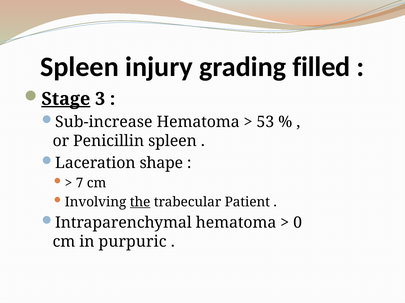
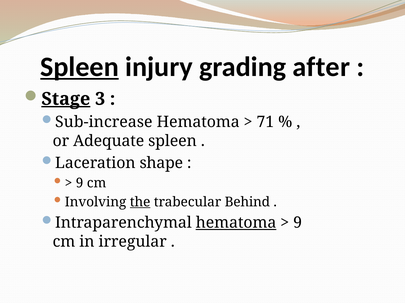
Spleen underline: none -> present (80, 67)
filled: filled -> after (321, 67)
53: 53 -> 71 (265, 122)
Penicillin: Penicillin -> Adequate (109, 141)
7: 7 -> 9 (80, 184)
Patient: Patient -> Behind (247, 202)
hematoma underline: none -> present (236, 223)
0: 0 -> 9 (298, 223)
purpuric: purpuric -> irregular (133, 242)
